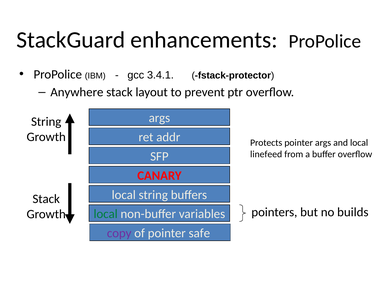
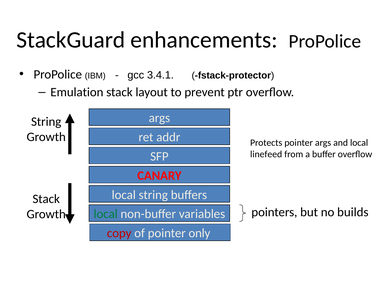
Anywhere: Anywhere -> Emulation (77, 92)
copy colour: purple -> red (119, 233)
safe: safe -> only (199, 233)
